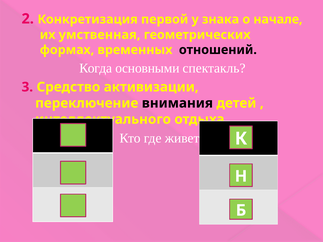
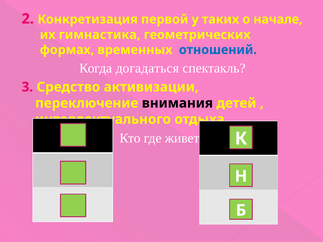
знака: знака -> таких (221, 19)
умственная: умственная -> гимнастика (100, 35)
отношений colour: black -> blue (218, 50)
основными: основными -> догадаться (147, 68)
